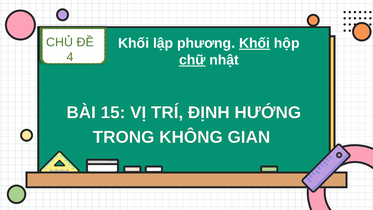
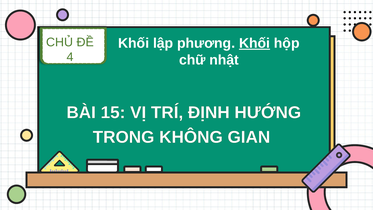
chữ underline: present -> none (192, 60)
